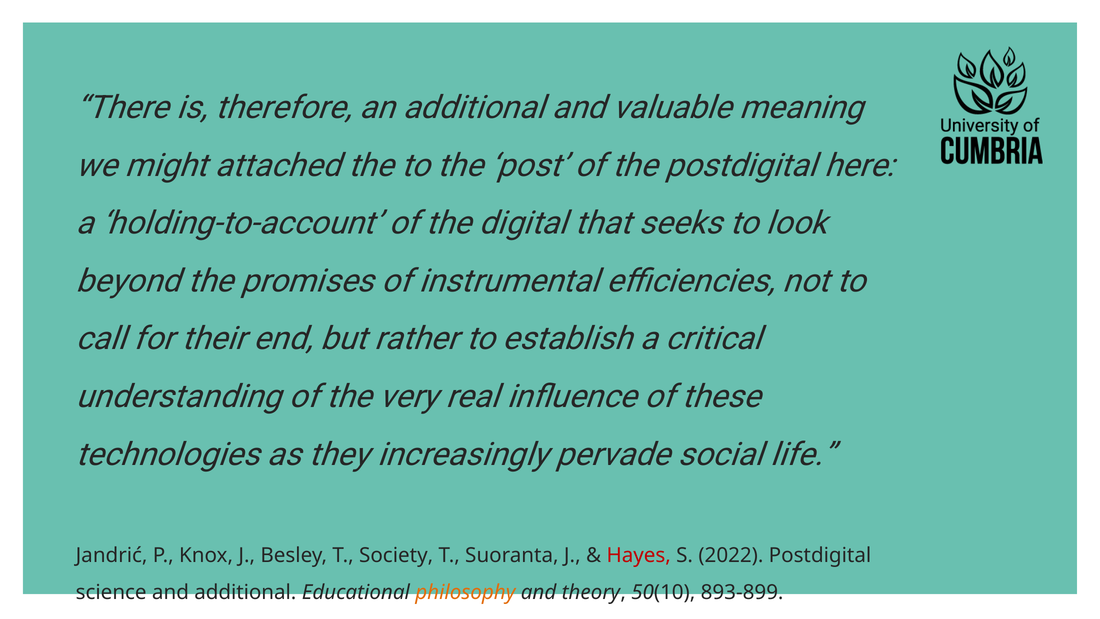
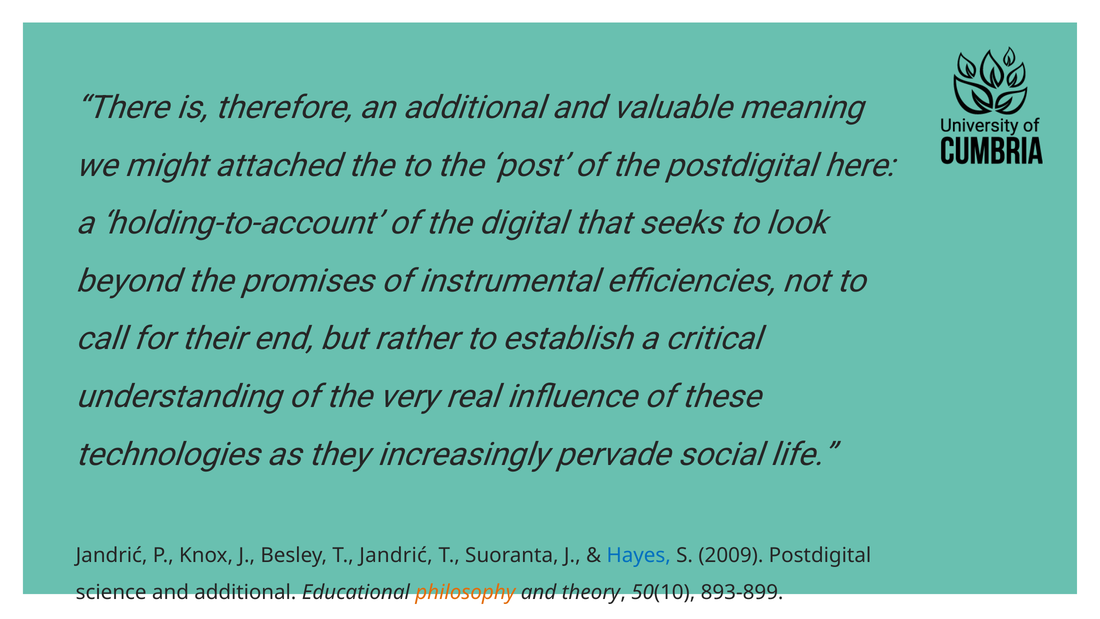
T Society: Society -> Jandrić (396, 555)
Hayes colour: red -> blue (639, 555)
2022: 2022 -> 2009 (731, 555)
